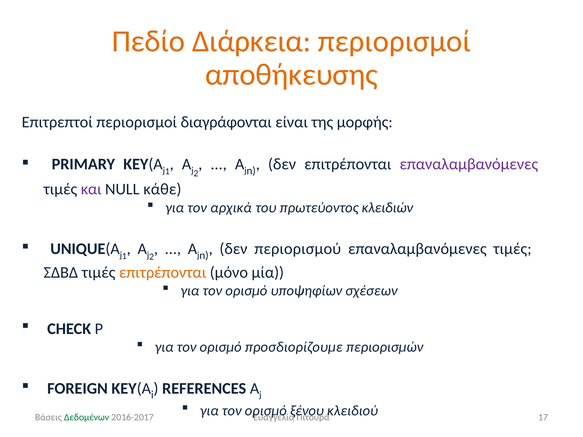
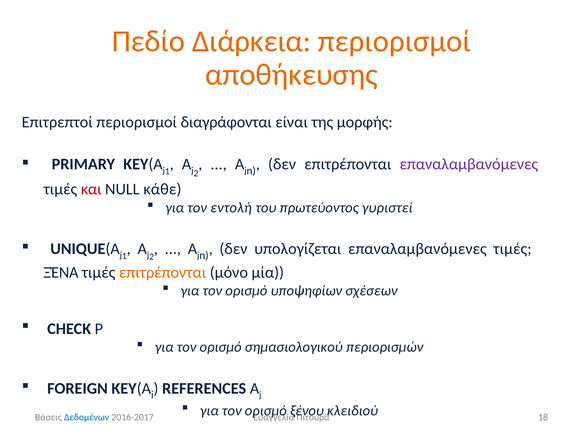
και colour: purple -> red (91, 189)
αρχικά: αρχικά -> εντολή (231, 208)
κλειδιών: κλειδιών -> γυριστεί (387, 208)
περιορισμού: περιορισμού -> υπολογίζεται (298, 249)
ΣΔΒΔ: ΣΔΒΔ -> ΞΈΝΑ (61, 273)
προσδιορίζουμε: προσδιορίζουμε -> σημασιολογικού (294, 347)
Δεδομένων colour: green -> blue (87, 418)
17: 17 -> 18 (543, 417)
